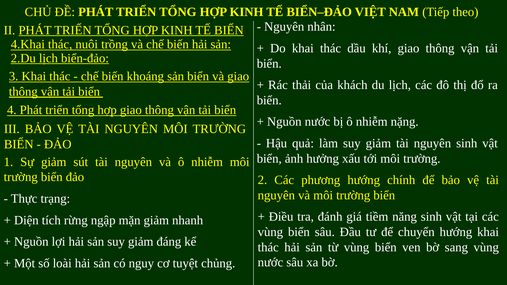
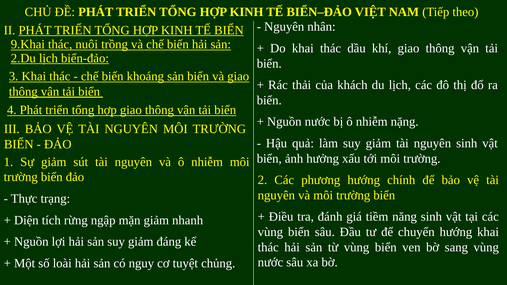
4.Khai: 4.Khai -> 9.Khai (28, 44)
